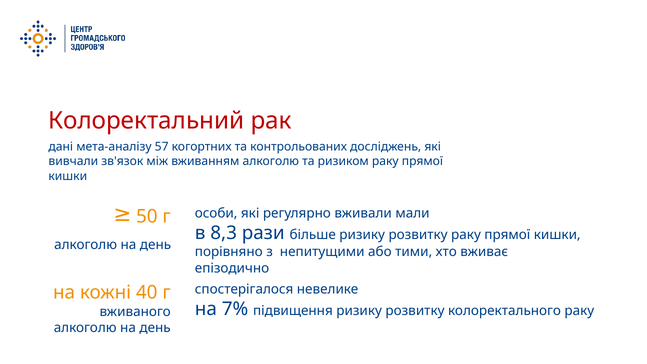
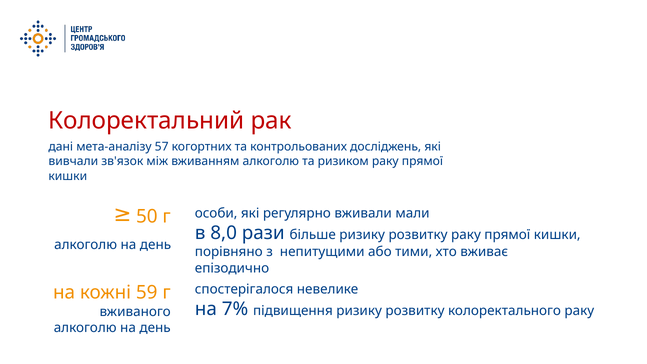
8,3: 8,3 -> 8,0 (224, 233)
40: 40 -> 59 (147, 293)
